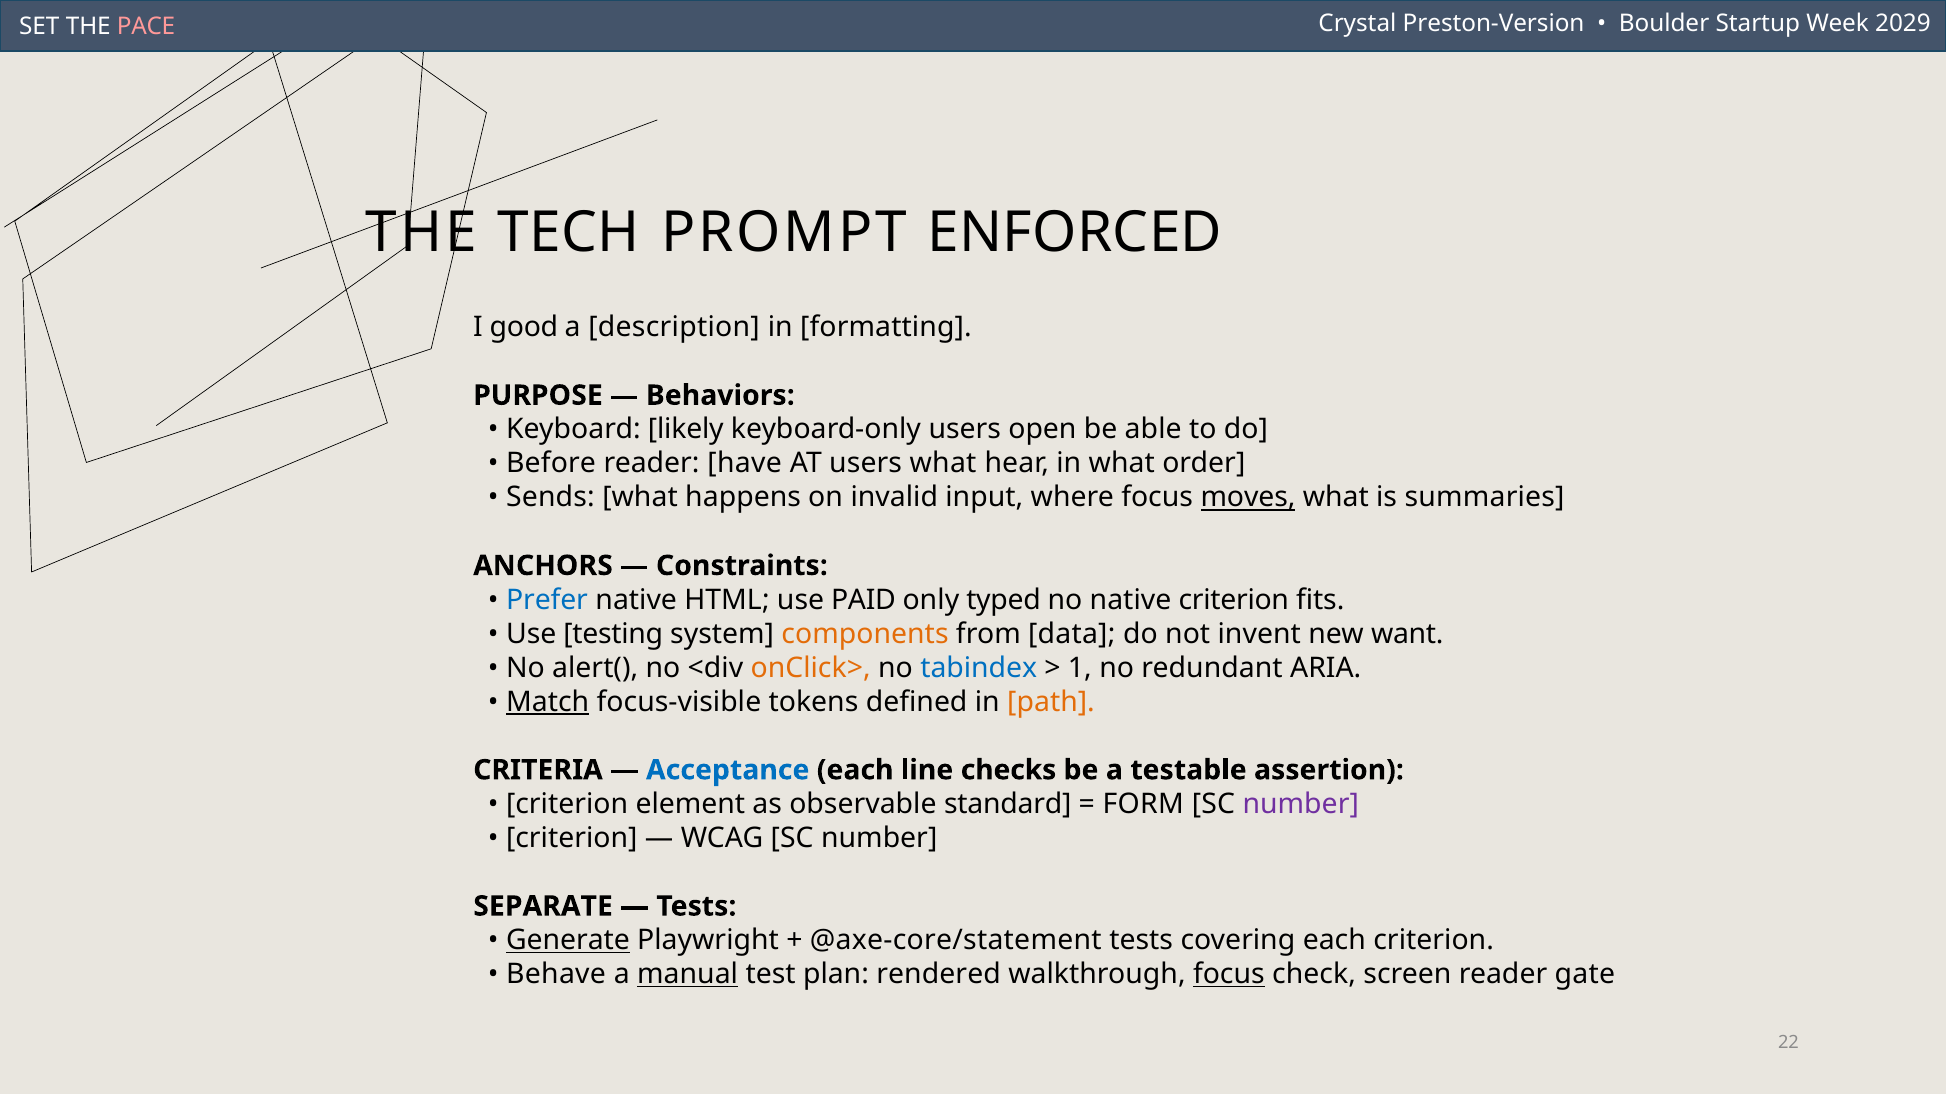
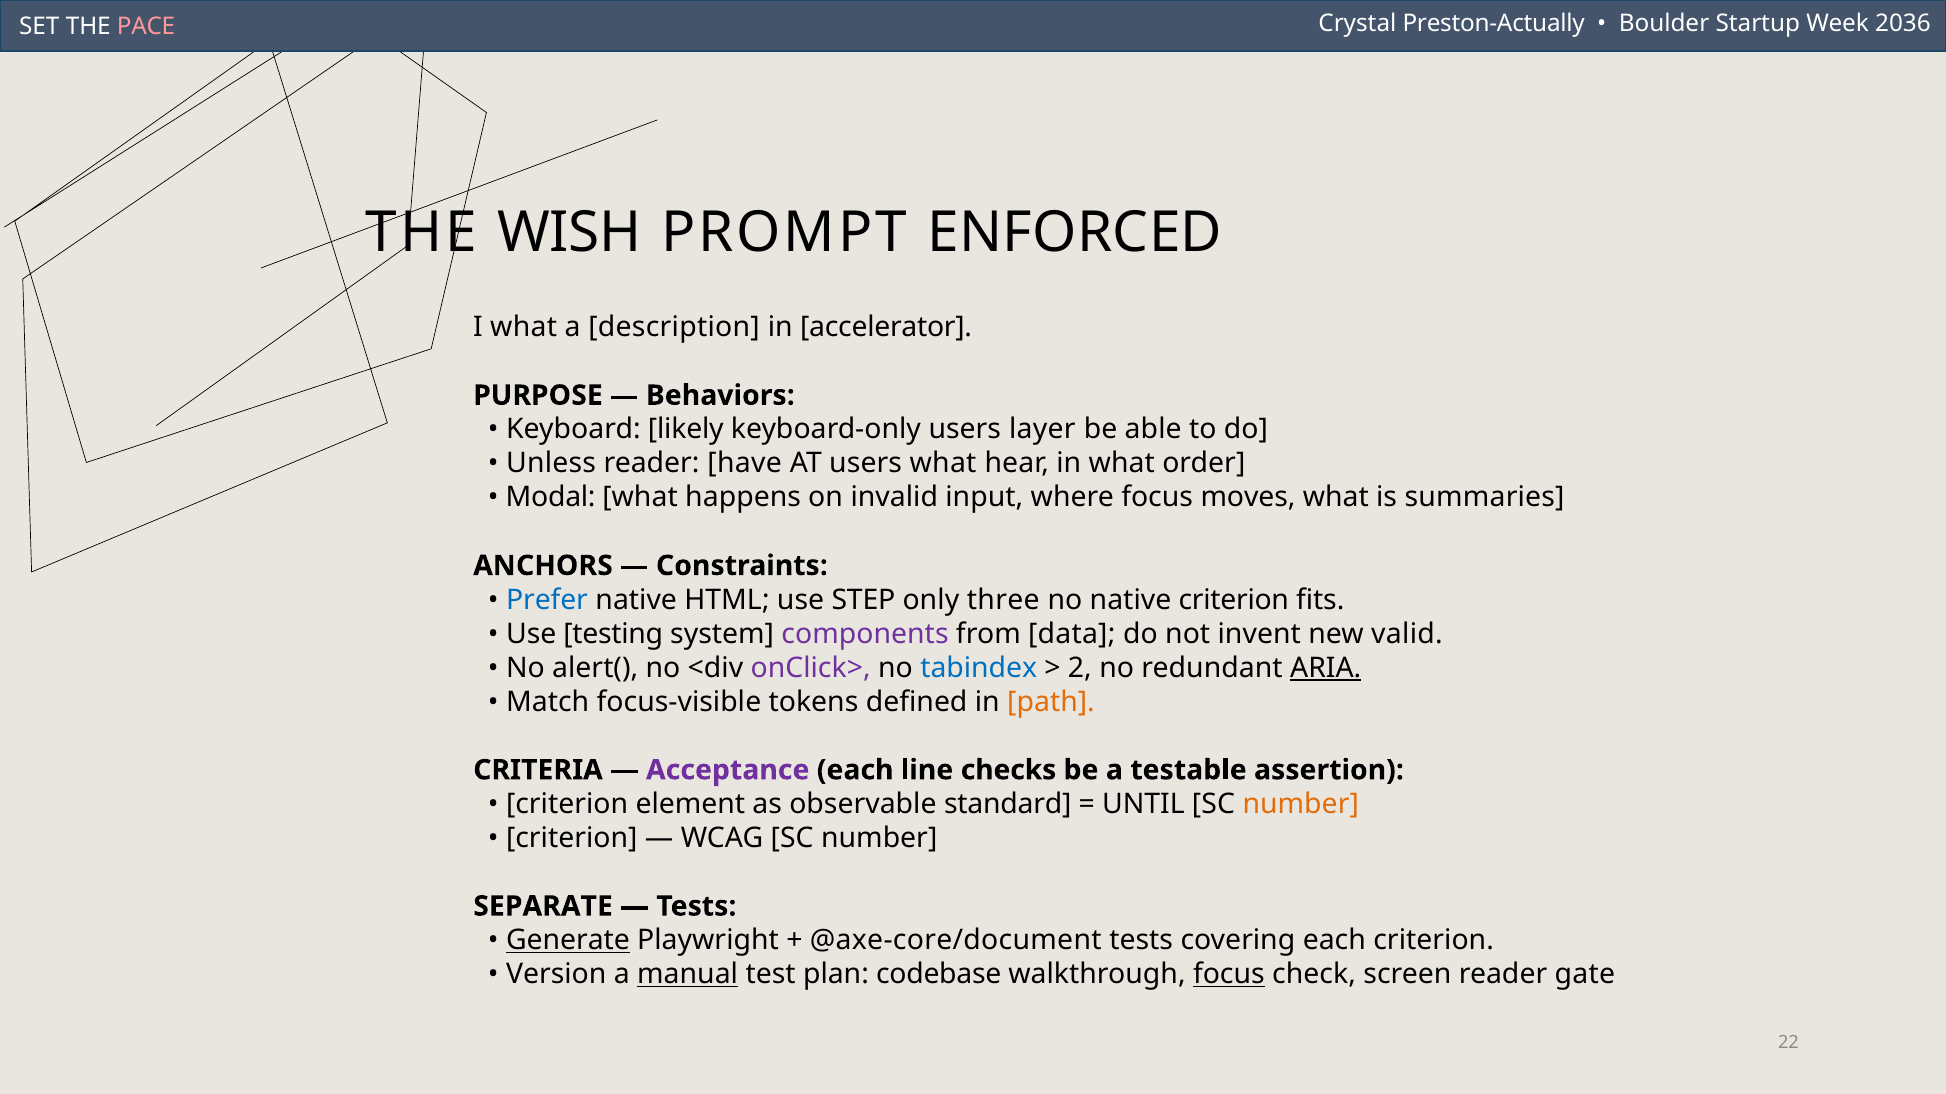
Preston-Version: Preston-Version -> Preston-Actually (1494, 23)
2029: 2029 -> 2036 (1903, 23)
TECH: TECH -> WISH (569, 233)
I good: good -> what (524, 327)
formatting: formatting -> accelerator (886, 327)
open: open -> layer (1042, 430)
Before: Before -> Unless (551, 464)
Sends: Sends -> Modal (551, 498)
moves underline: present -> none (1248, 498)
PAID: PAID -> STEP (863, 600)
typed: typed -> three (1003, 600)
components colour: orange -> purple (865, 634)
want: want -> valid (1407, 634)
onClick> colour: orange -> purple (811, 668)
1: 1 -> 2 (1080, 668)
ARIA underline: none -> present (1326, 668)
Match underline: present -> none (548, 702)
Acceptance colour: blue -> purple (728, 770)
FORM: FORM -> UNTIL (1143, 804)
number colour: purple -> orange (1301, 804)
@axe-core/statement: @axe-core/statement -> @axe-core/document (956, 941)
Behave: Behave -> Version (556, 975)
rendered: rendered -> codebase (939, 975)
